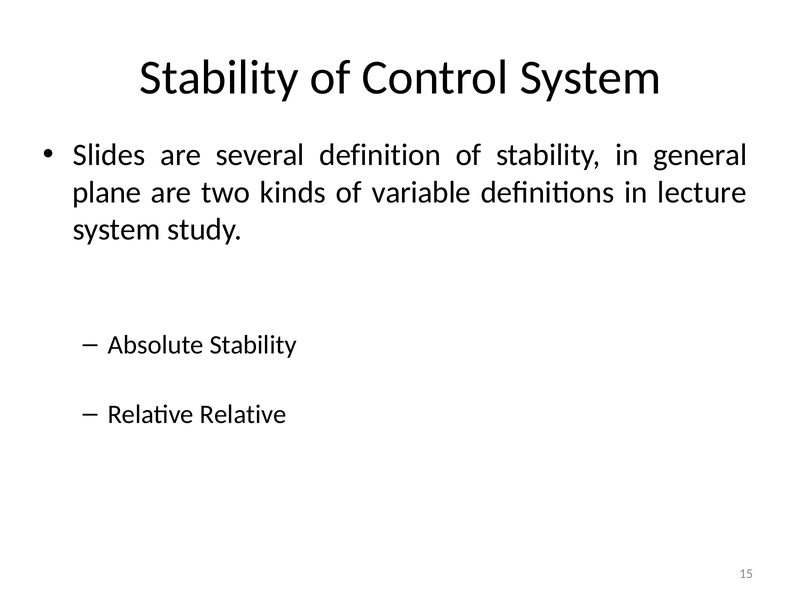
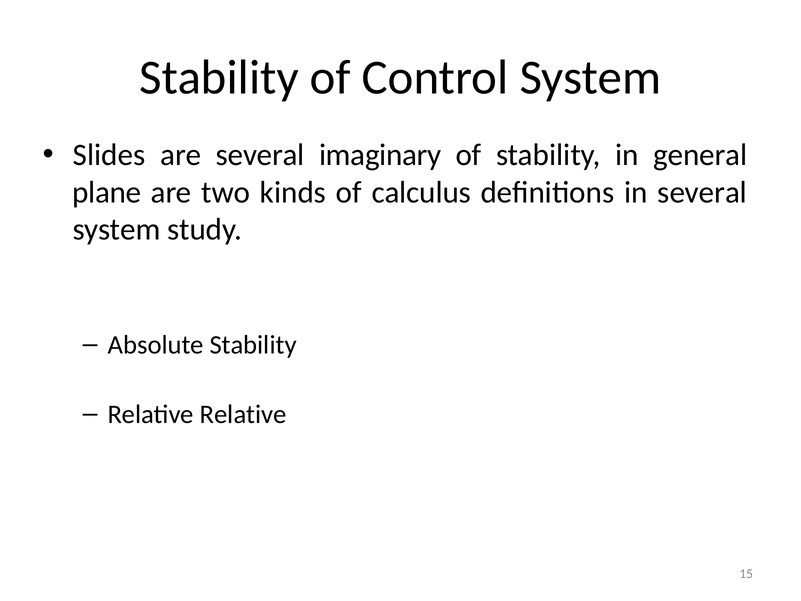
definition: definition -> imaginary (380, 155)
variable: variable -> calculus (421, 192)
in lecture: lecture -> several (702, 192)
